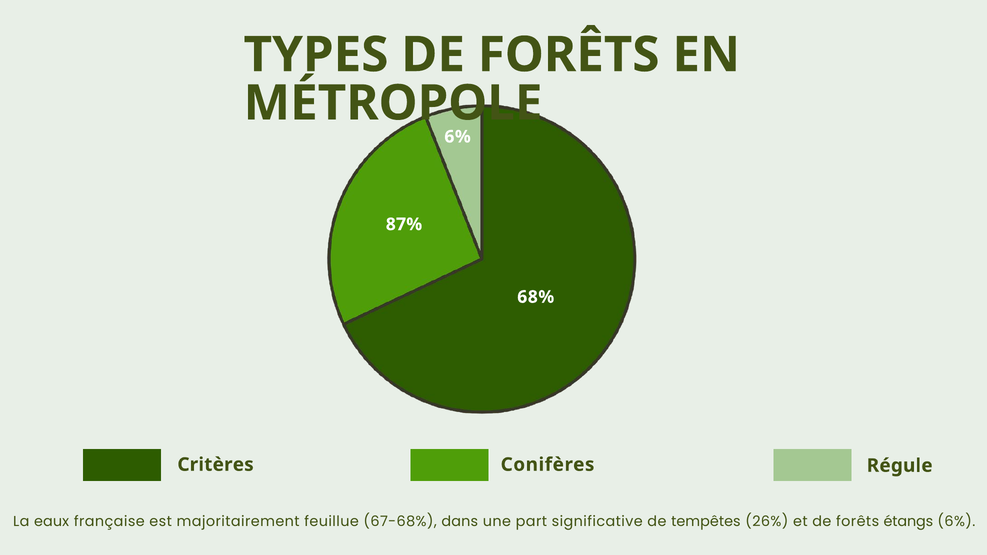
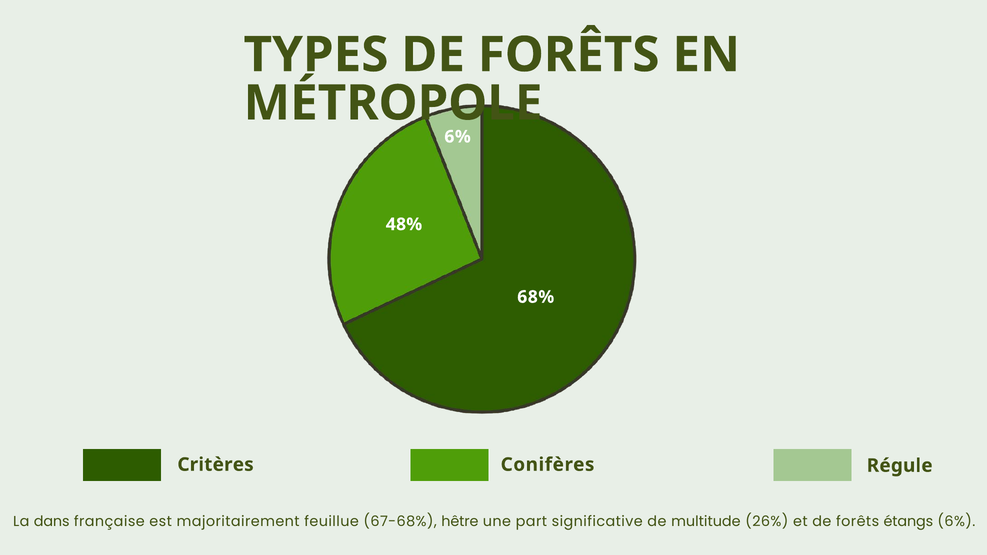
87%: 87% -> 48% (404, 224)
eaux: eaux -> dans (52, 521)
dans: dans -> hêtre (460, 521)
tempêtes: tempêtes -> multitude (706, 521)
